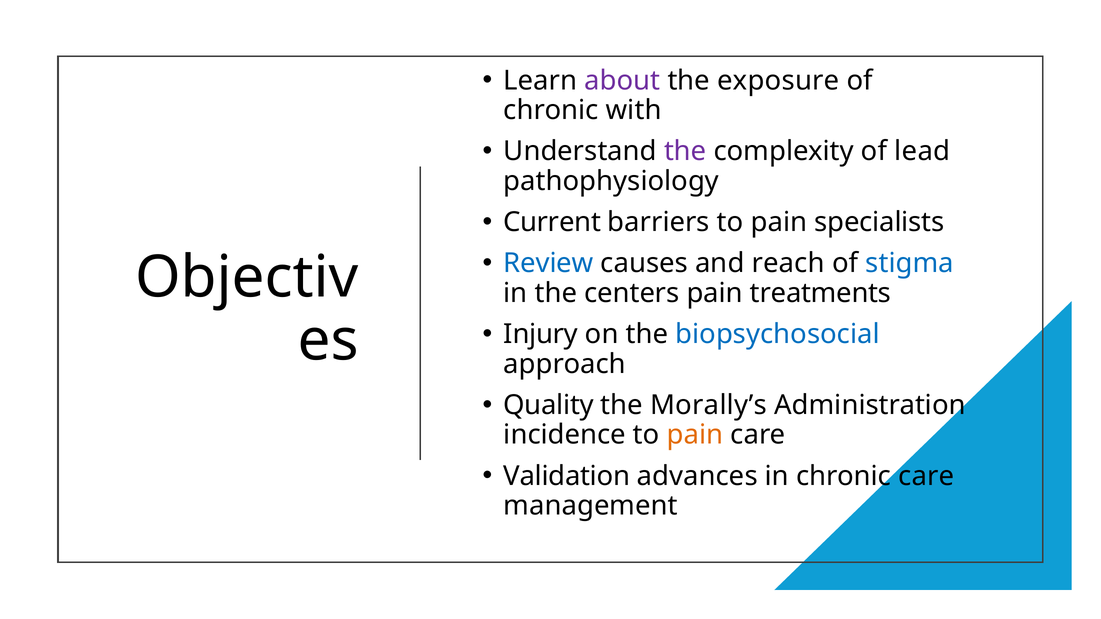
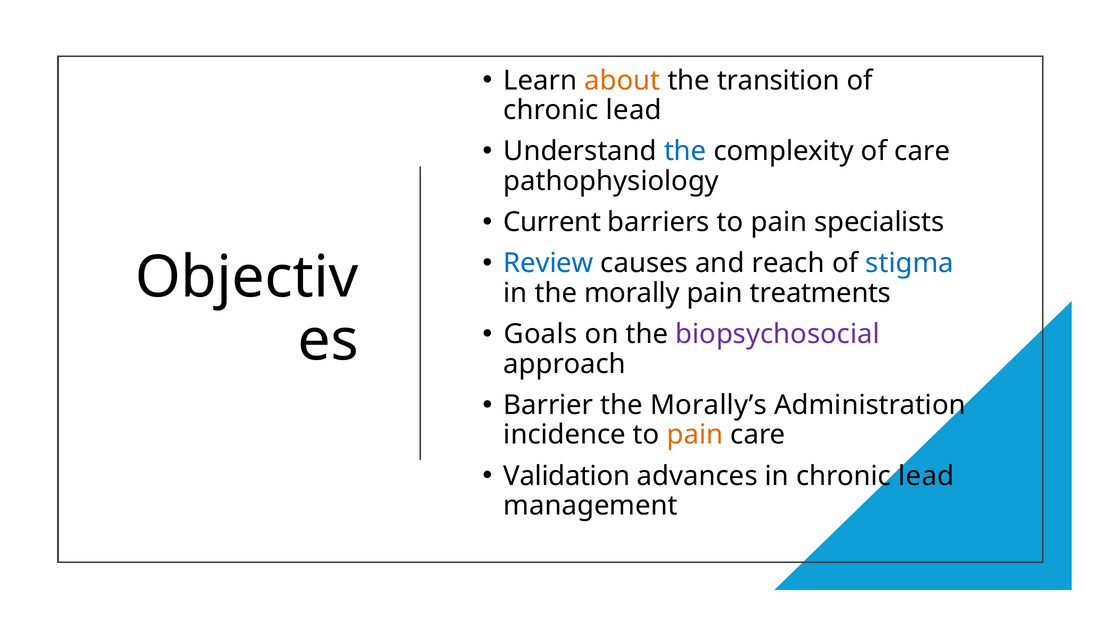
about colour: purple -> orange (622, 81)
exposure: exposure -> transition (778, 81)
with: with -> lead (634, 110)
the colour: purple -> blue (685, 151)
of lead: lead -> care (922, 151)
centers: centers -> morally (632, 293)
Injury: Injury -> Goals (540, 334)
biopsychosocial colour: blue -> purple (778, 334)
Quality: Quality -> Barrier (548, 405)
in chronic care: care -> lead (926, 476)
